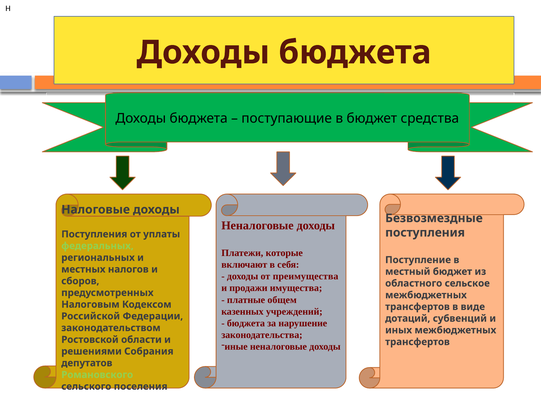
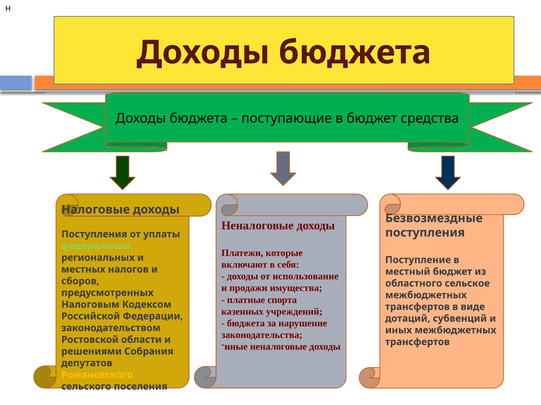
преимущества: преимущества -> использование (306, 277)
общем: общем -> спорта (282, 300)
Романовского colour: light green -> yellow (97, 375)
